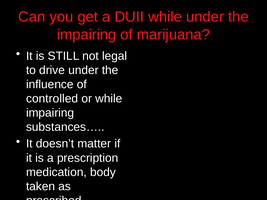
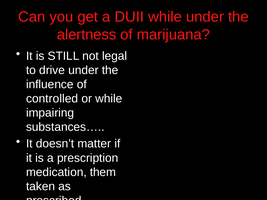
impairing: impairing -> alertness (87, 35)
body: body -> them (103, 172)
